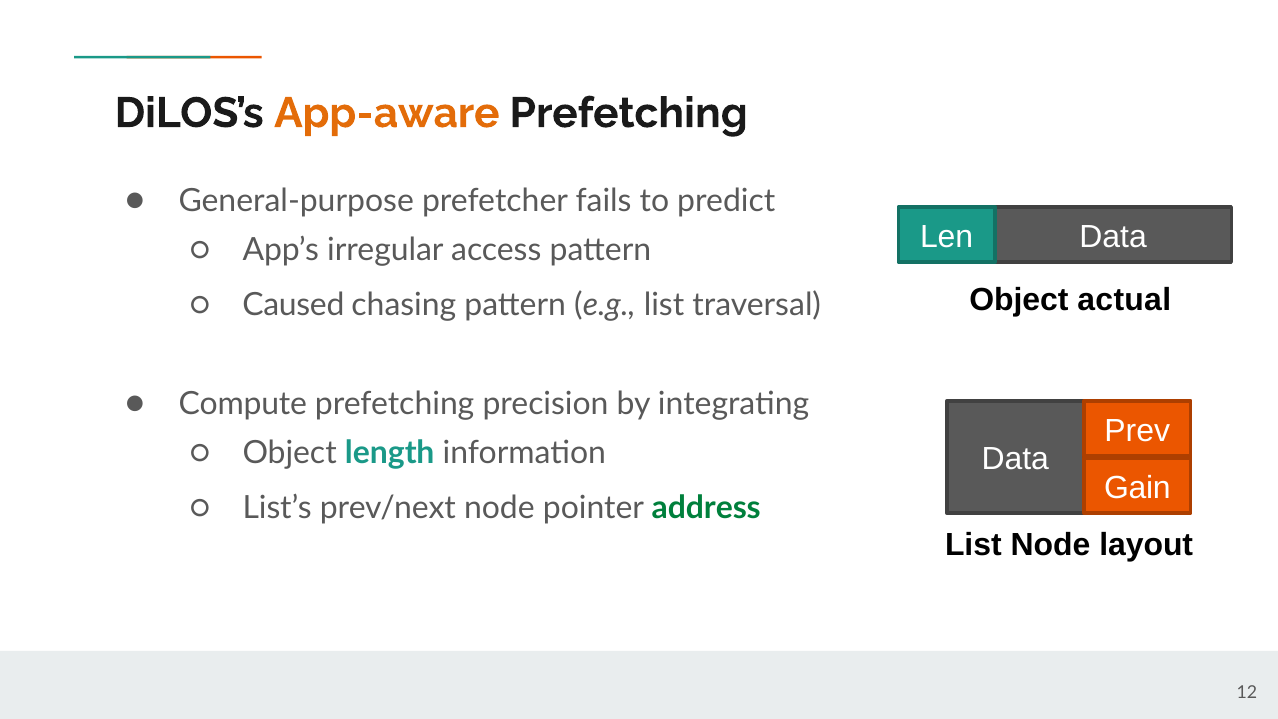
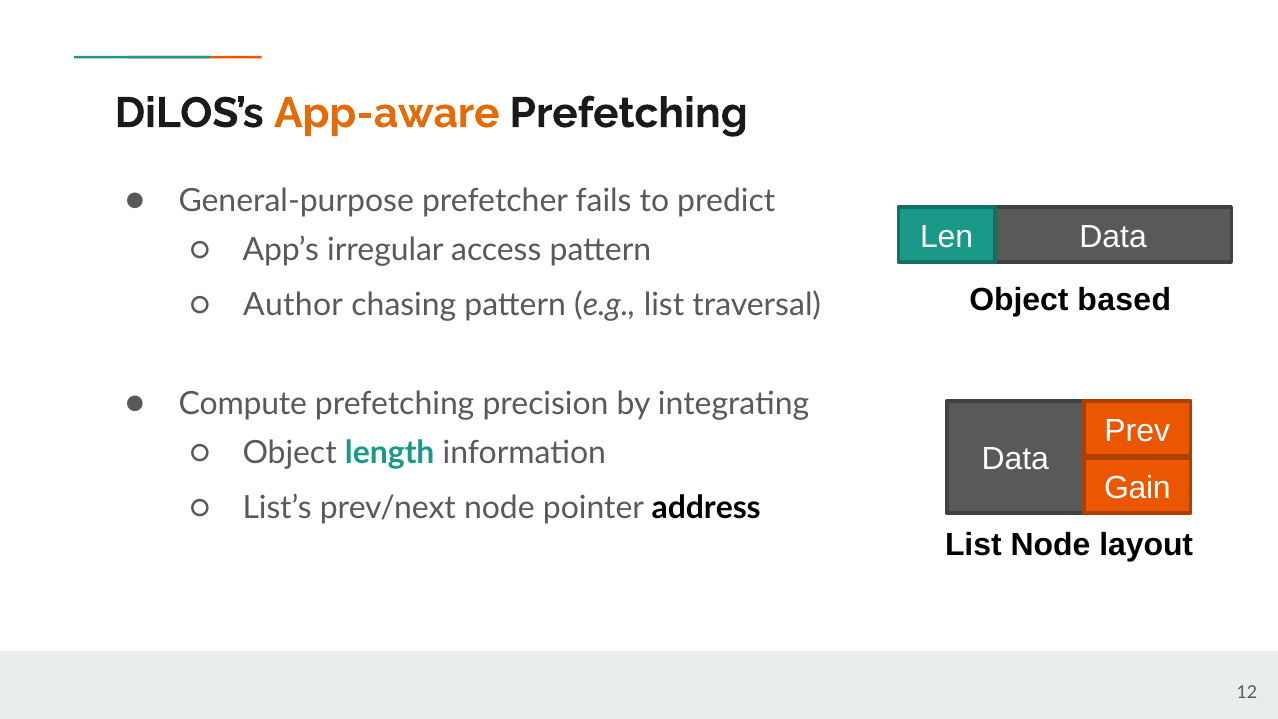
actual: actual -> based (1124, 300)
Caused: Caused -> Author (293, 305)
address colour: green -> black (706, 508)
